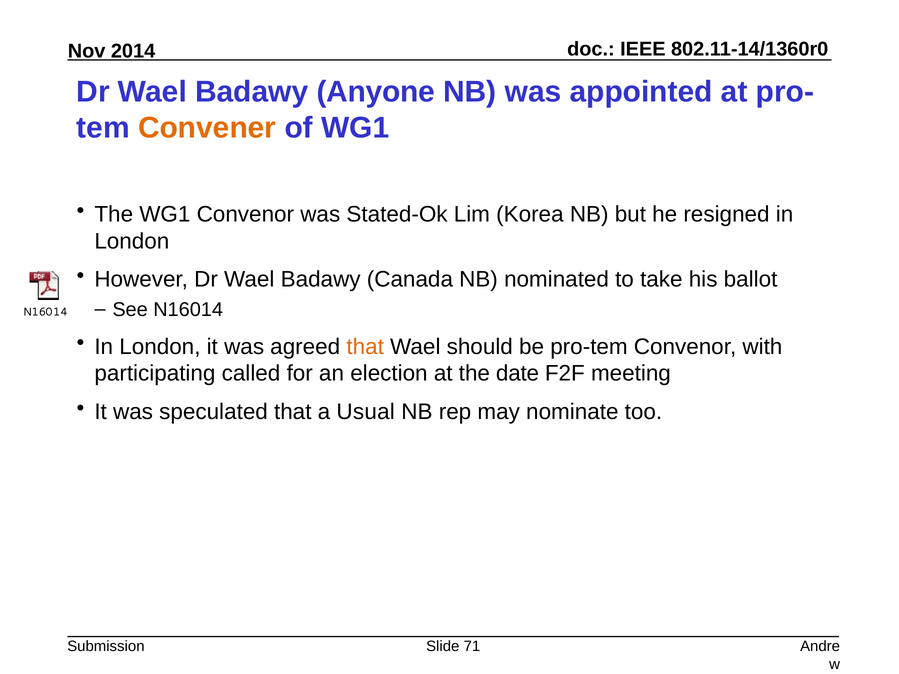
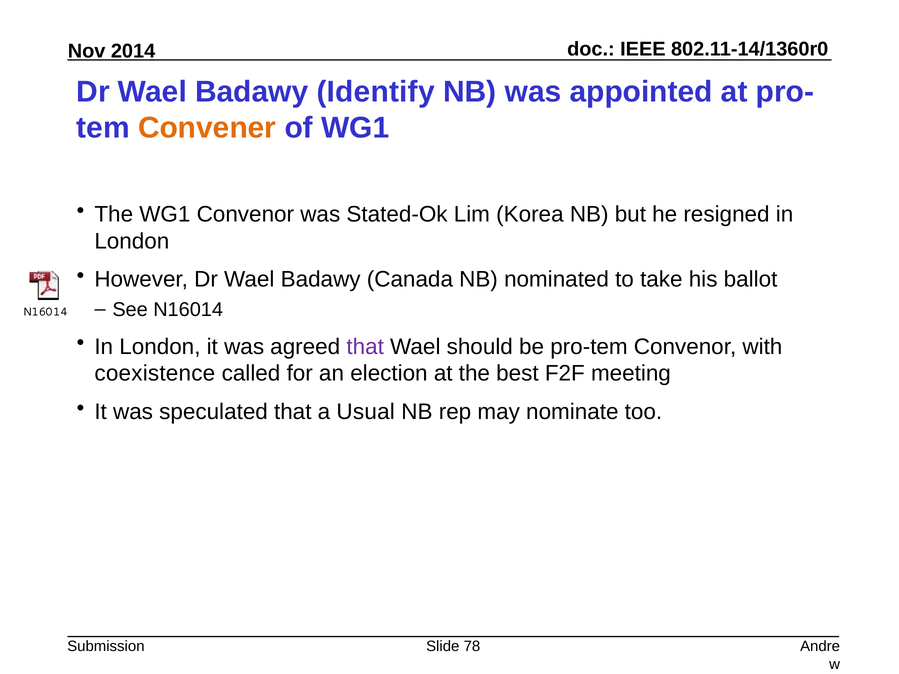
Anyone: Anyone -> Identify (376, 92)
that colour: orange -> purple (365, 347)
participating: participating -> coexistence (155, 374)
date: date -> best (517, 374)
71: 71 -> 78 (472, 647)
